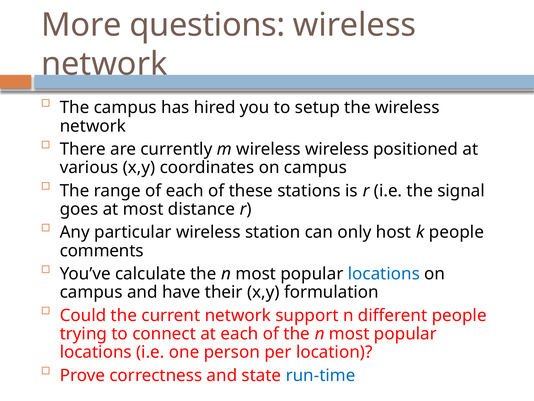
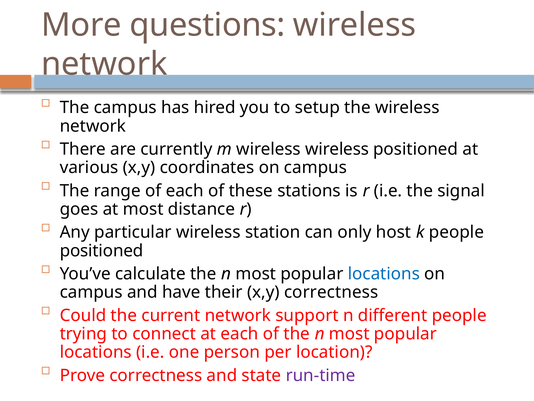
comments: comments -> positioned (102, 250)
x,y formulation: formulation -> correctness (331, 292)
run-time colour: blue -> purple (321, 375)
